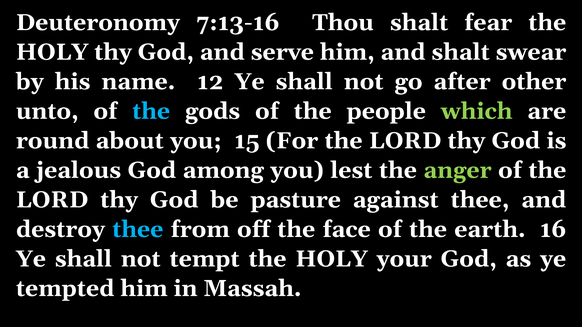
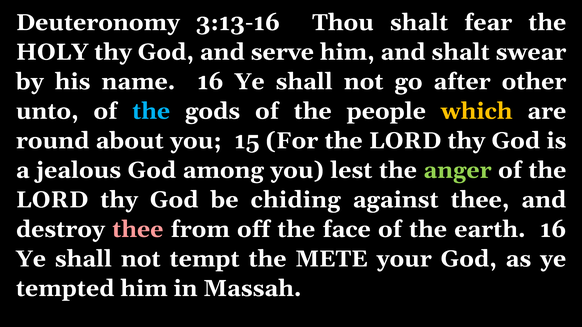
7:13-16: 7:13-16 -> 3:13-16 (238, 23)
name 12: 12 -> 16 (210, 82)
which colour: light green -> yellow (477, 111)
pasture: pasture -> chiding (296, 200)
thee colour: light blue -> pink (138, 230)
tempt the HOLY: HOLY -> METE (332, 259)
